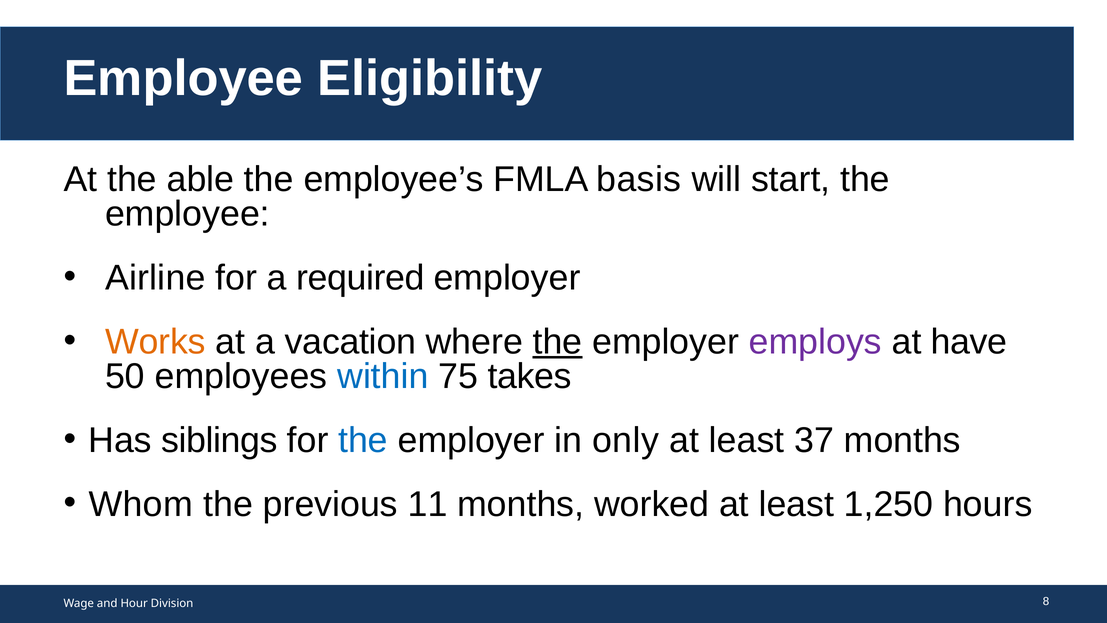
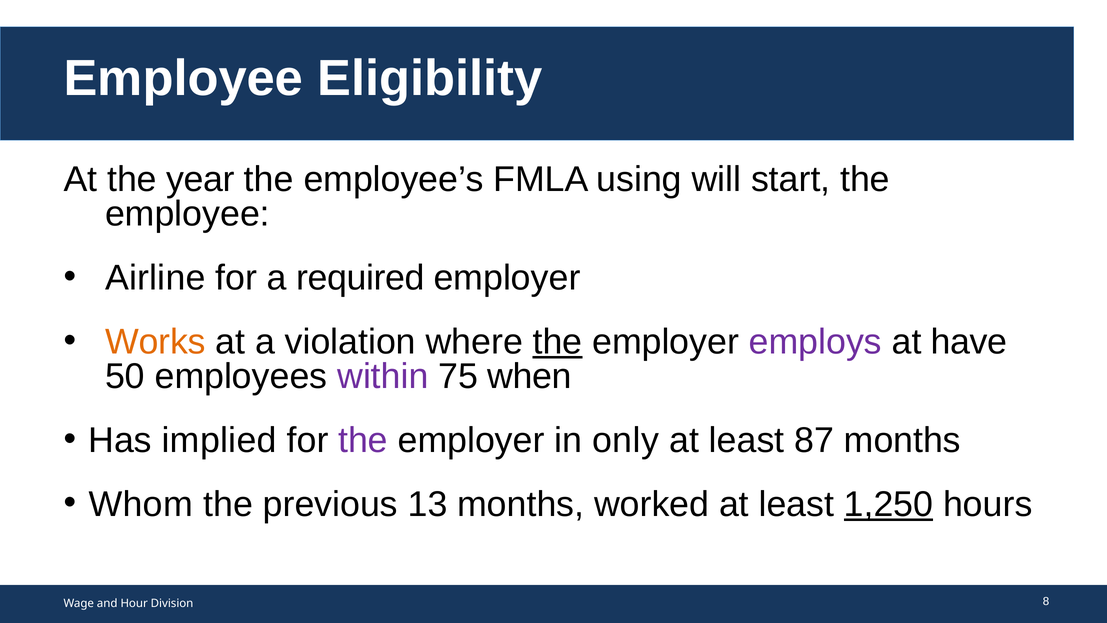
able: able -> year (201, 179)
basis: basis -> using (639, 179)
vacation: vacation -> violation (350, 342)
within colour: blue -> purple (383, 376)
takes: takes -> when (530, 376)
siblings: siblings -> implied (219, 440)
the colour: blue -> purple (363, 440)
37: 37 -> 87 (814, 440)
11: 11 -> 13 (428, 504)
1,250 underline: none -> present (889, 504)
